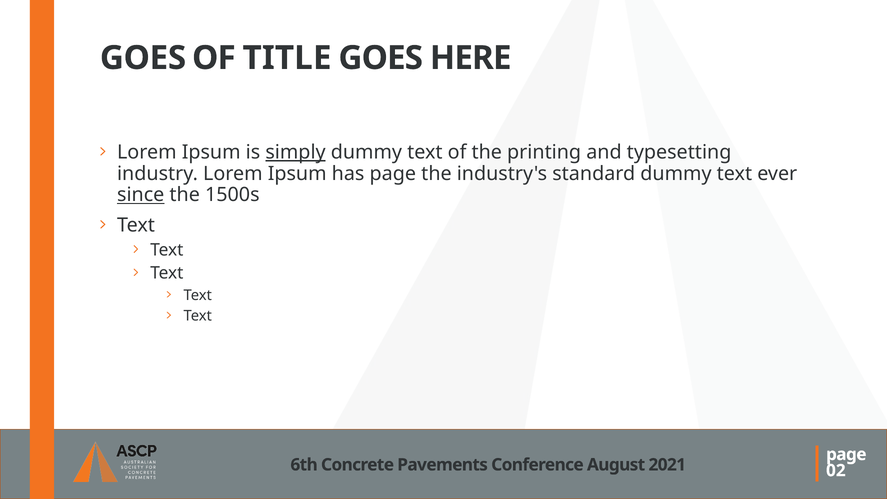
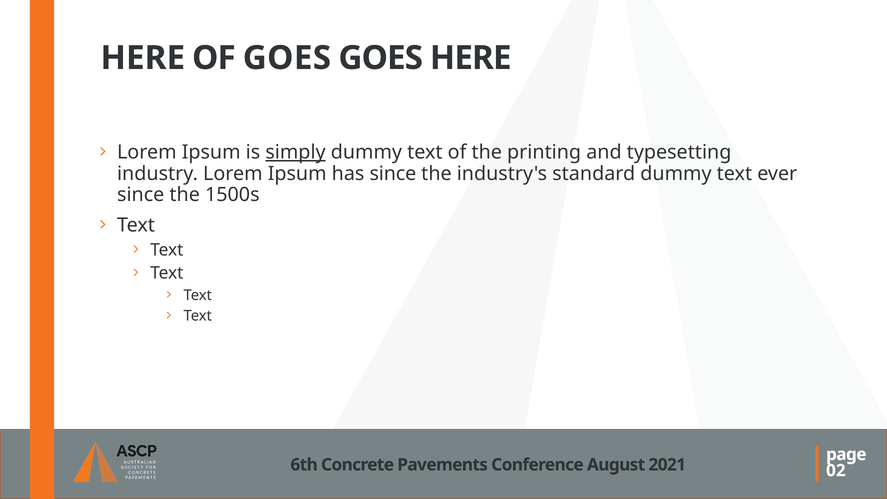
GOES: GOES -> HERE (143, 58)
OF TITLE: TITLE -> GOES (287, 58)
has page: page -> since (393, 174)
since underline: present -> none (141, 195)
